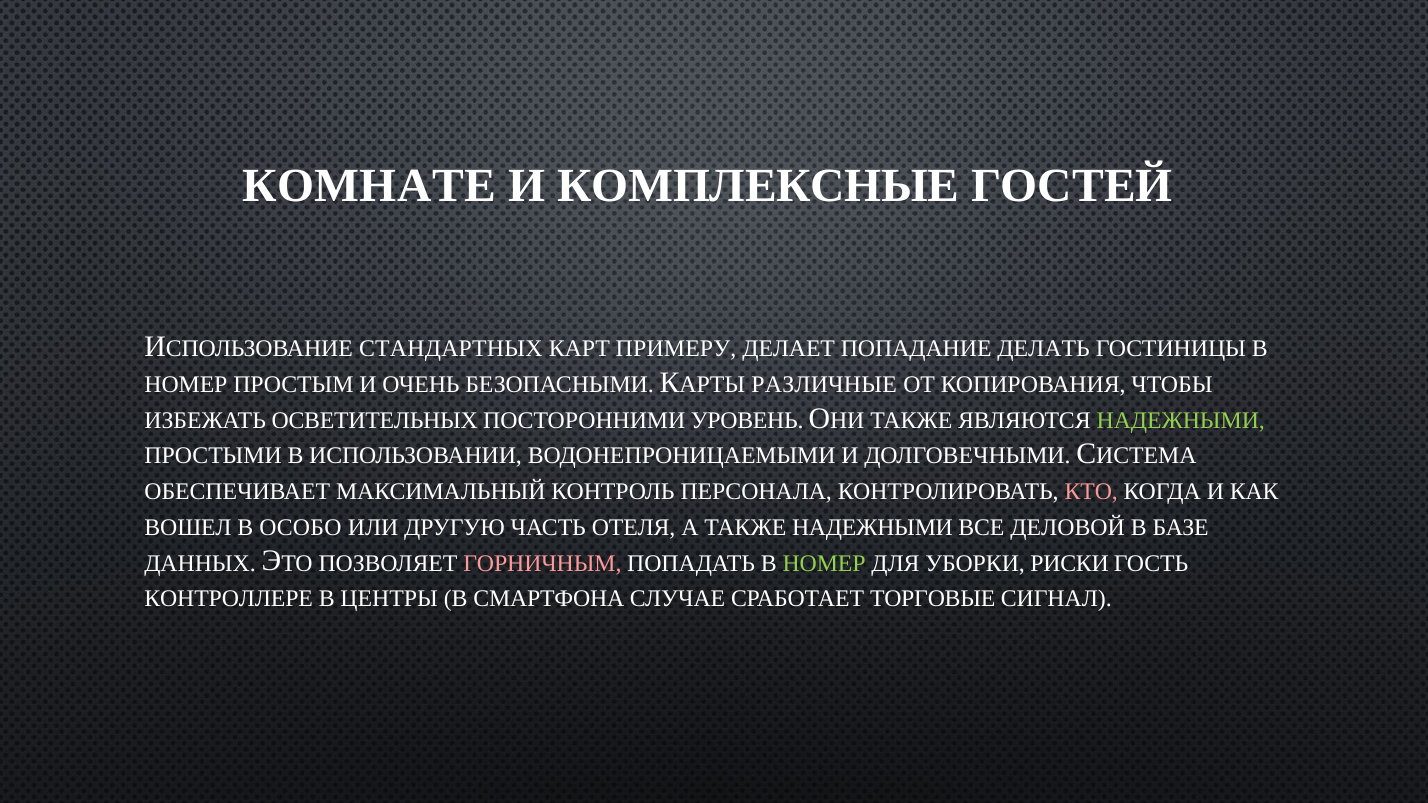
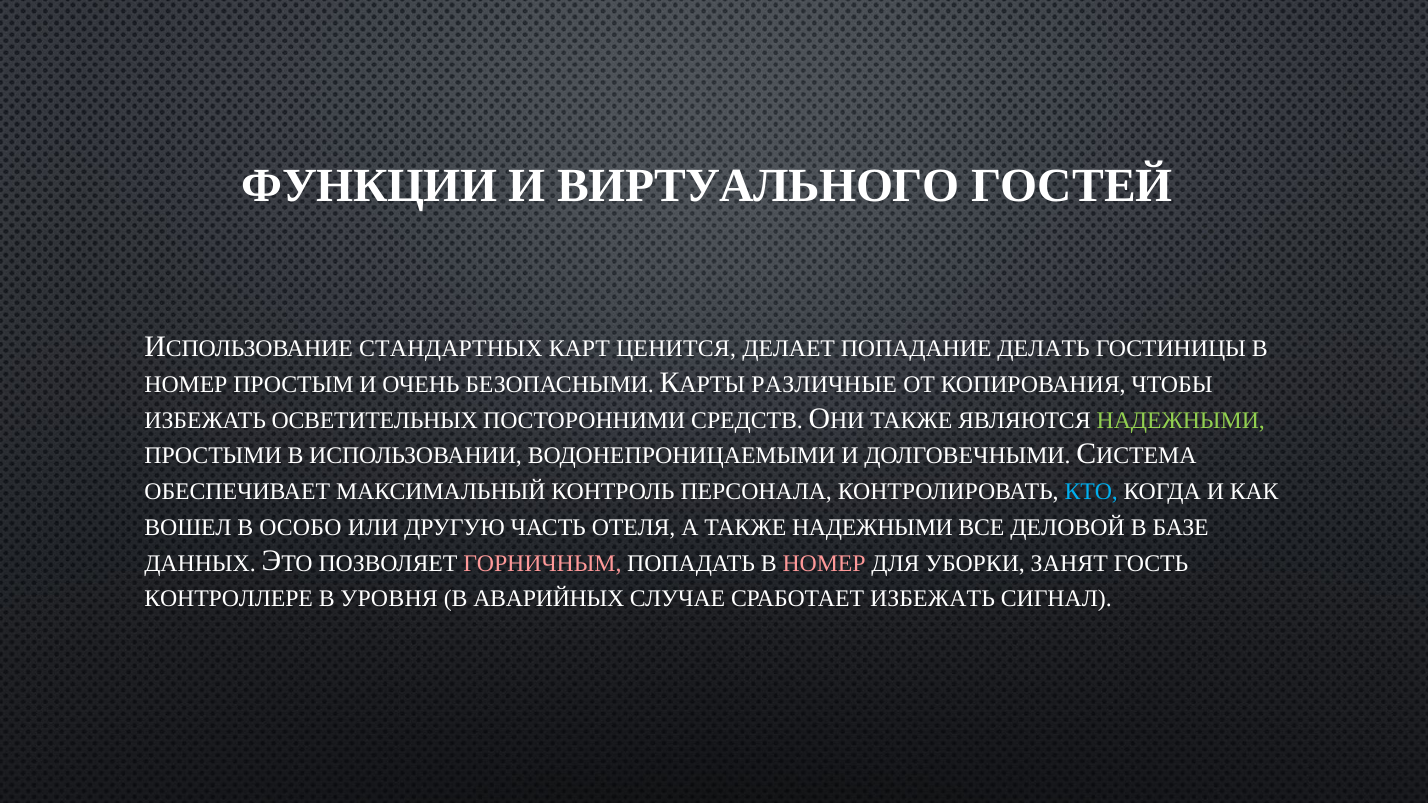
КОМНАТЕ: КОМНАТЕ -> ФУНКЦИИ (370, 186)
КОМПЛЕКСНЫЕ: КОМПЛЕКСНЫЕ -> ВИРТУАЛЬНОГО (759, 186)
ПРИМЕРУ: ПРИМЕРУ -> ЦЕНИТСЯ (676, 349)
УРОВЕНЬ: УРОВЕНЬ -> СРЕДСТВ (747, 420)
КТО colour: pink -> light blue (1091, 492)
НОМЕР colour: light green -> pink (824, 563)
РИСКИ: РИСКИ -> ЗАНЯТ (1069, 563)
ЦЕНТРЫ: ЦЕНТРЫ -> УРОВНЯ (389, 599)
СМАРТФОНА: СМАРТФОНА -> АВАРИЙНЫХ (549, 599)
СРАБОТАЕТ ТОРГОВЫЕ: ТОРГОВЫЕ -> ИЗБЕЖАТЬ (933, 599)
